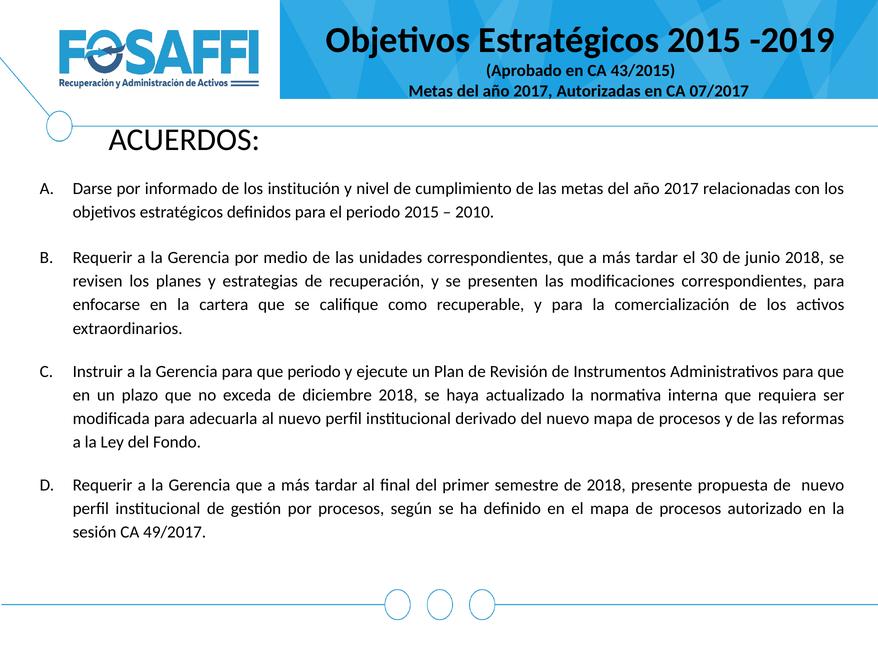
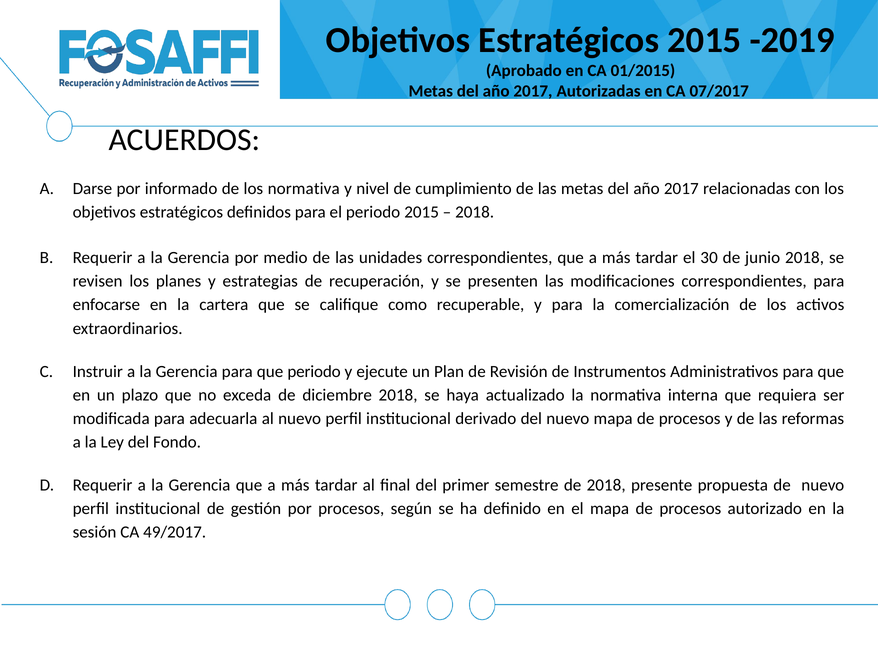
43/2015: 43/2015 -> 01/2015 (643, 71)
los institución: institución -> normativa (304, 189)
2010: 2010 -> 2018 (475, 213)
